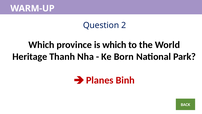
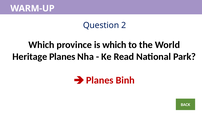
Heritage Thanh: Thanh -> Planes (62, 57)
Born: Born -> Read (124, 57)
